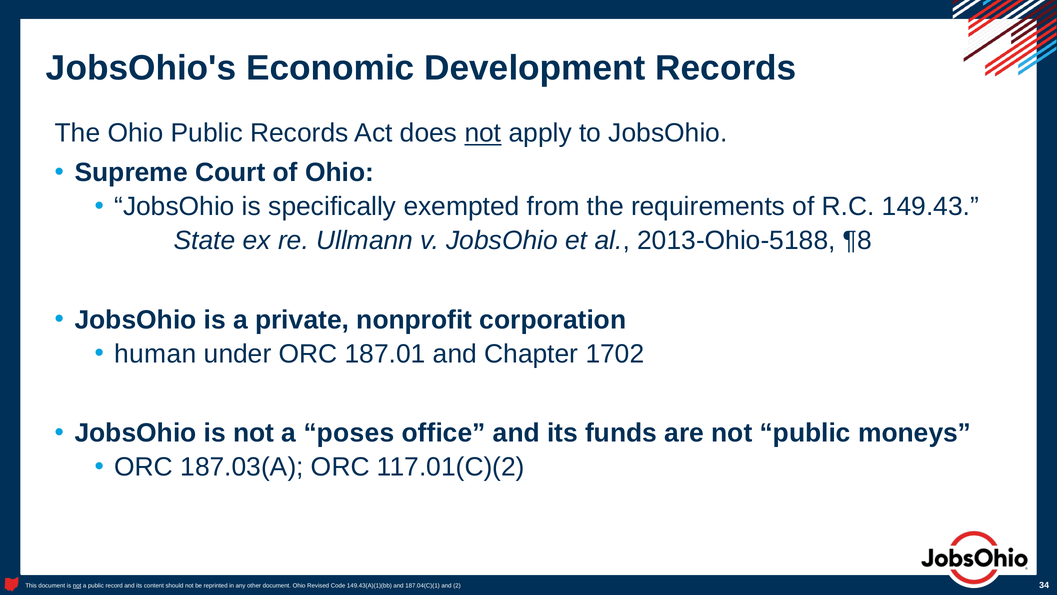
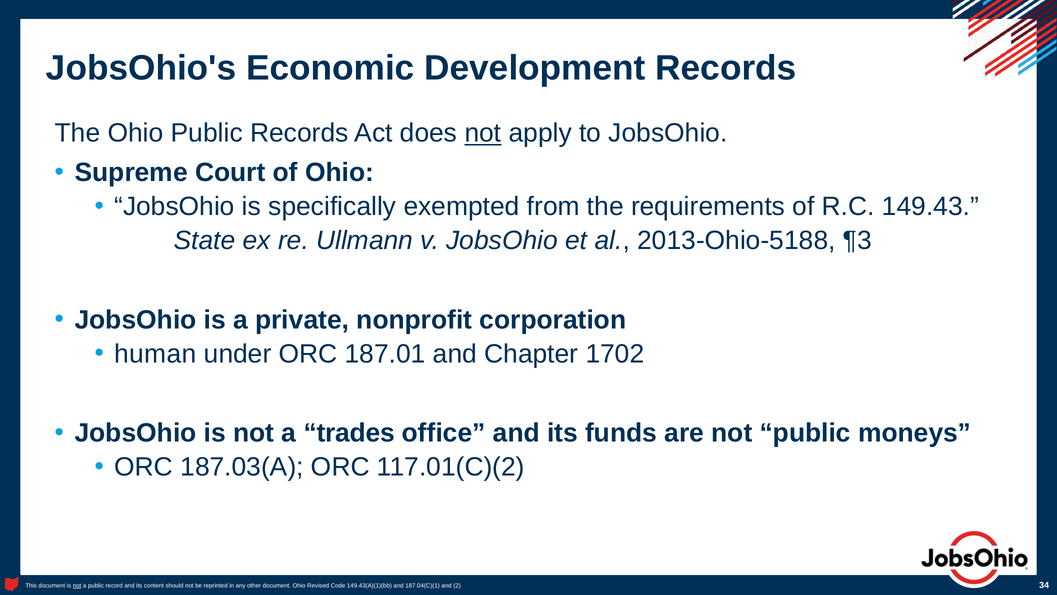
¶8: ¶8 -> ¶3 (857, 240)
poses: poses -> trades (349, 433)
